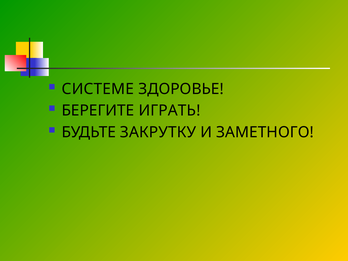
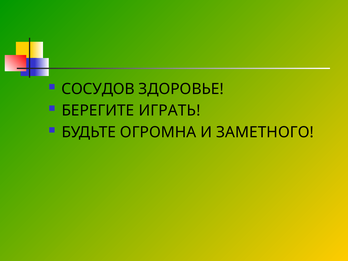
СИСТЕМЕ: СИСТЕМЕ -> СОСУДОВ (98, 89)
ЗАКРУТКУ: ЗАКРУТКУ -> ОГРОМНА (158, 132)
